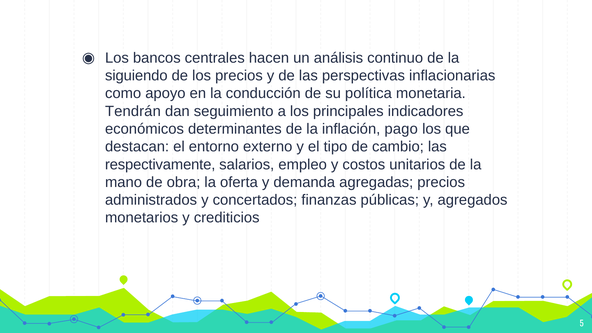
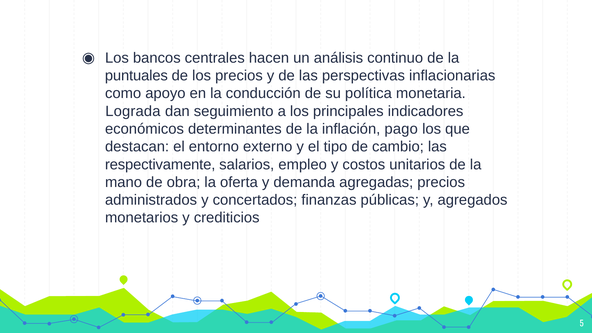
siguiendo: siguiendo -> puntuales (136, 76)
Tendrán: Tendrán -> Lograda (133, 111)
